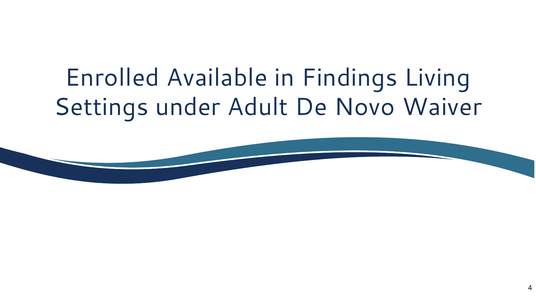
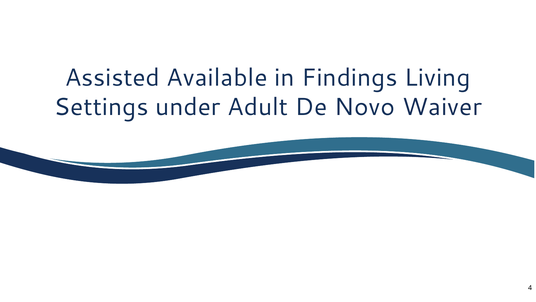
Enrolled: Enrolled -> Assisted (112, 78)
